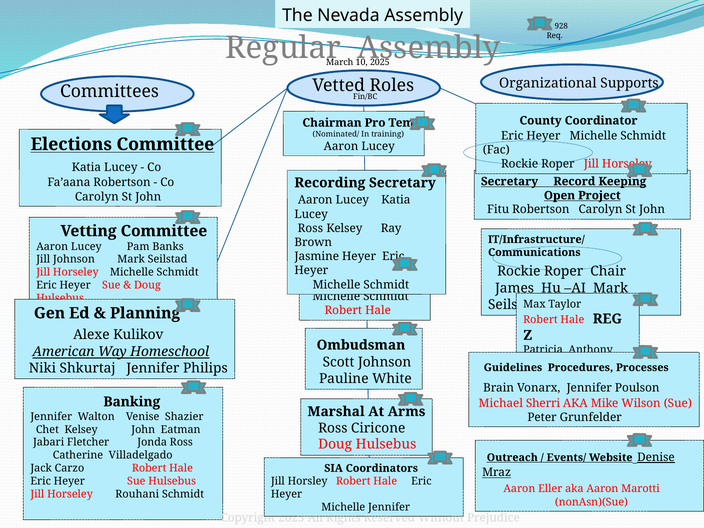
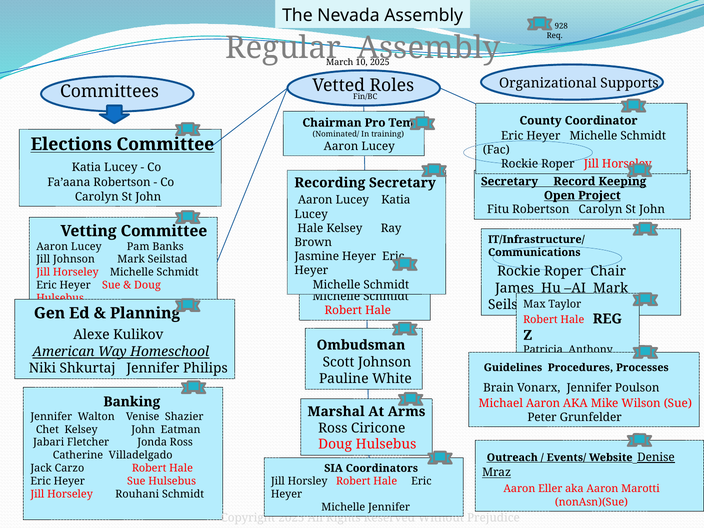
Ross: Ross -> Hale (310, 228)
Michael Sherri: Sherri -> Aaron (543, 403)
